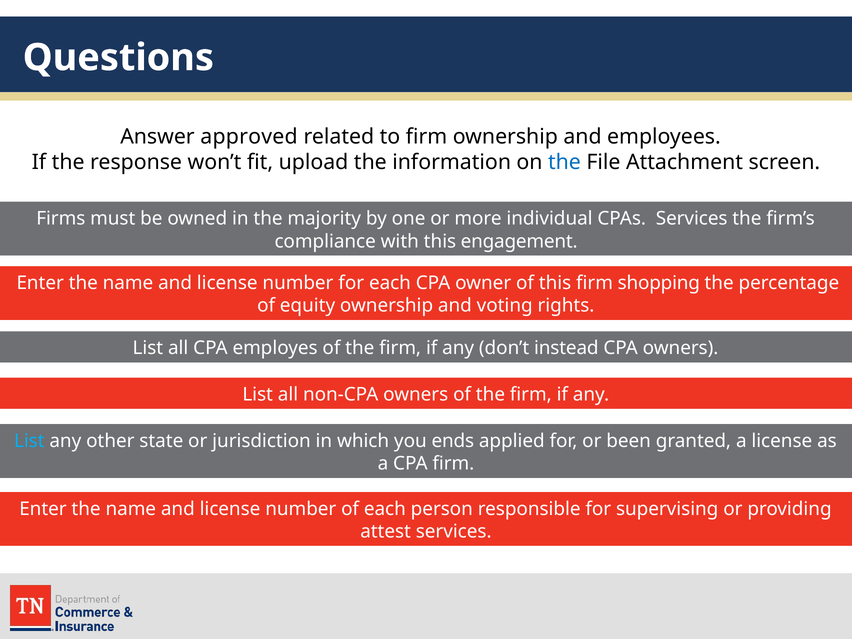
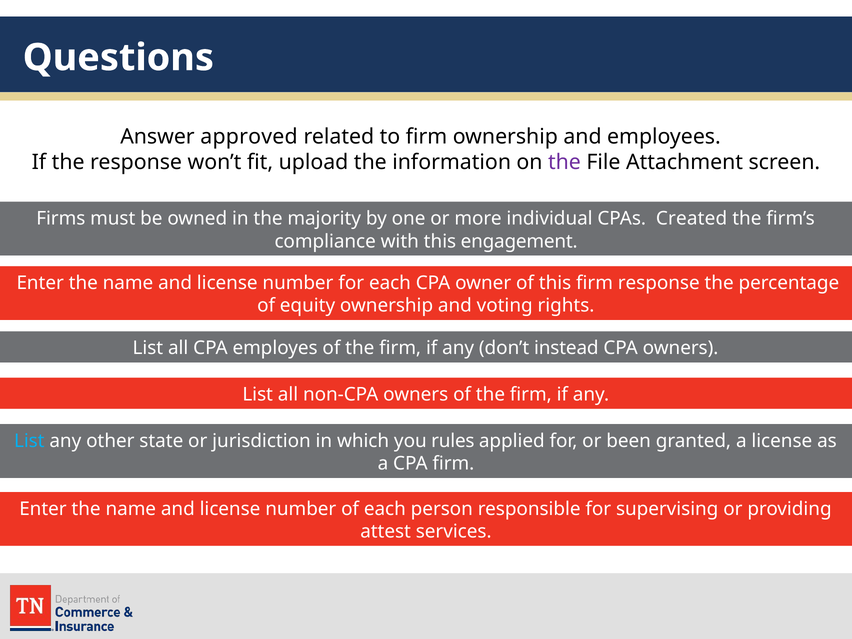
the colour: blue -> purple (564, 162)
CPAs Services: Services -> Created (692, 219)
firm shopping: shopping -> response (659, 283)
ends: ends -> rules (453, 441)
